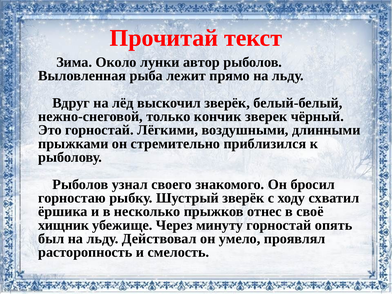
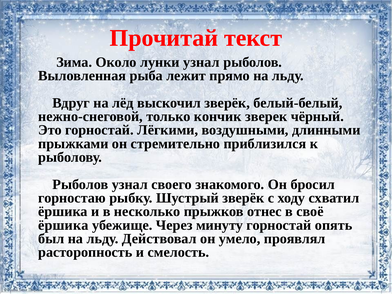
лунки автор: автор -> узнал (201, 62)
хищник: хищник -> ёршика (63, 225)
